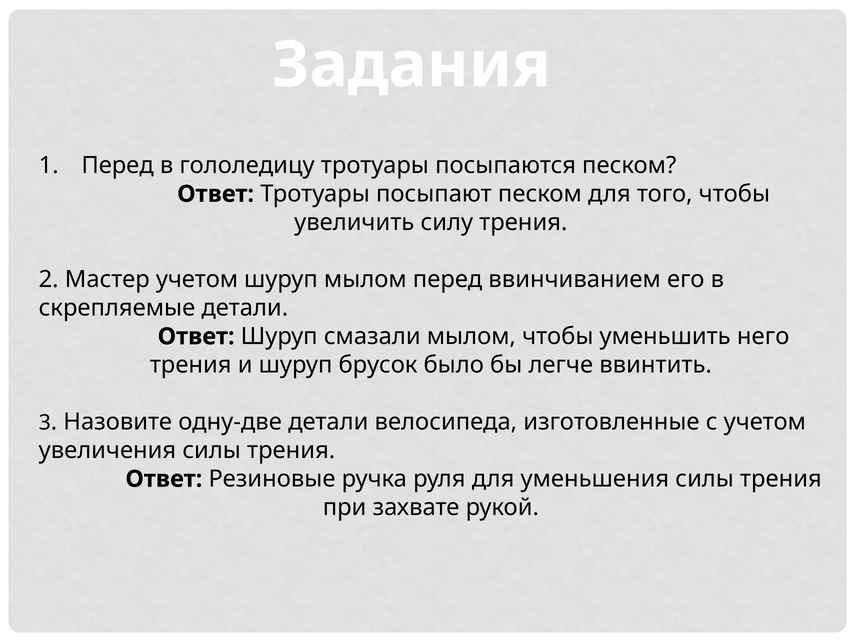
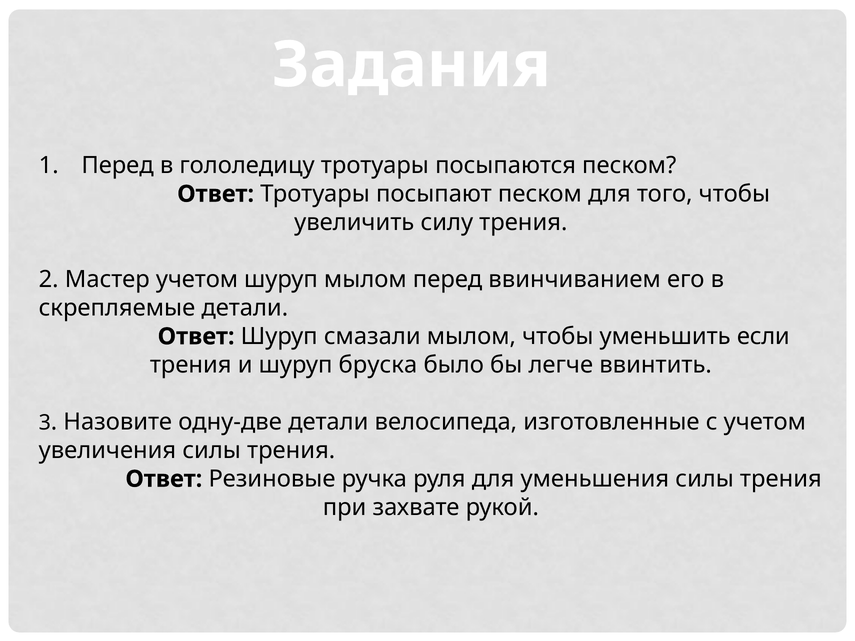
него: него -> если (763, 337)
брусок: брусок -> бруска (378, 365)
